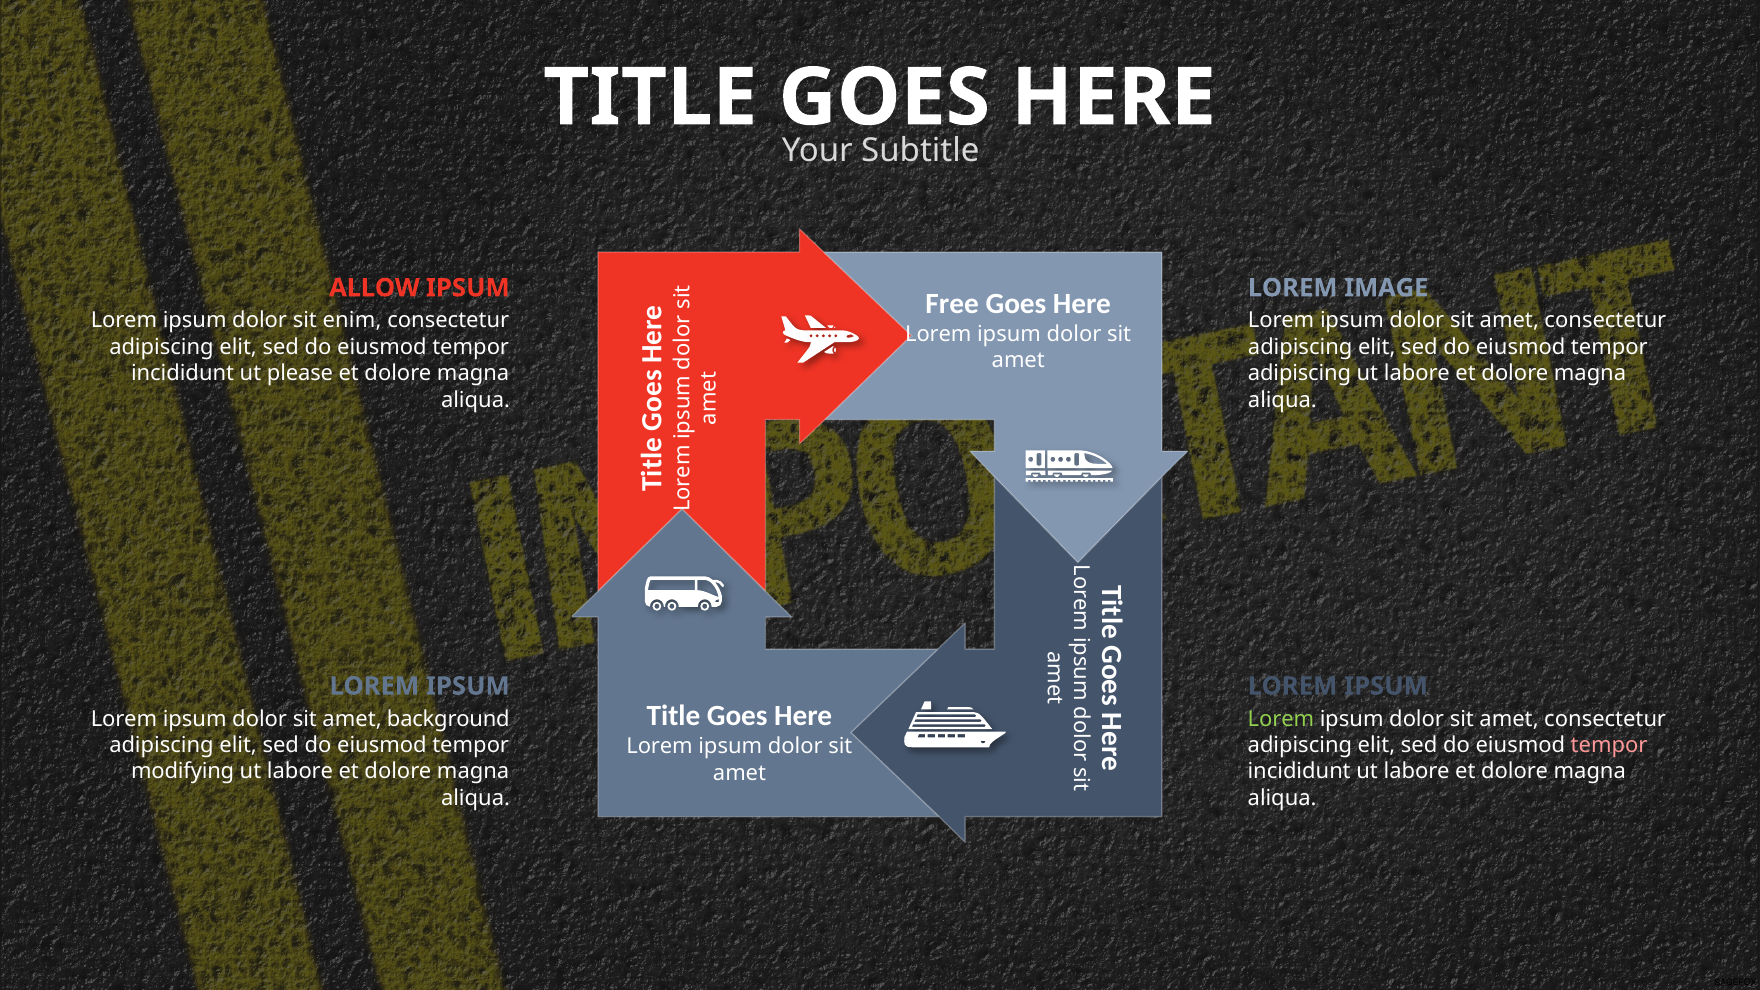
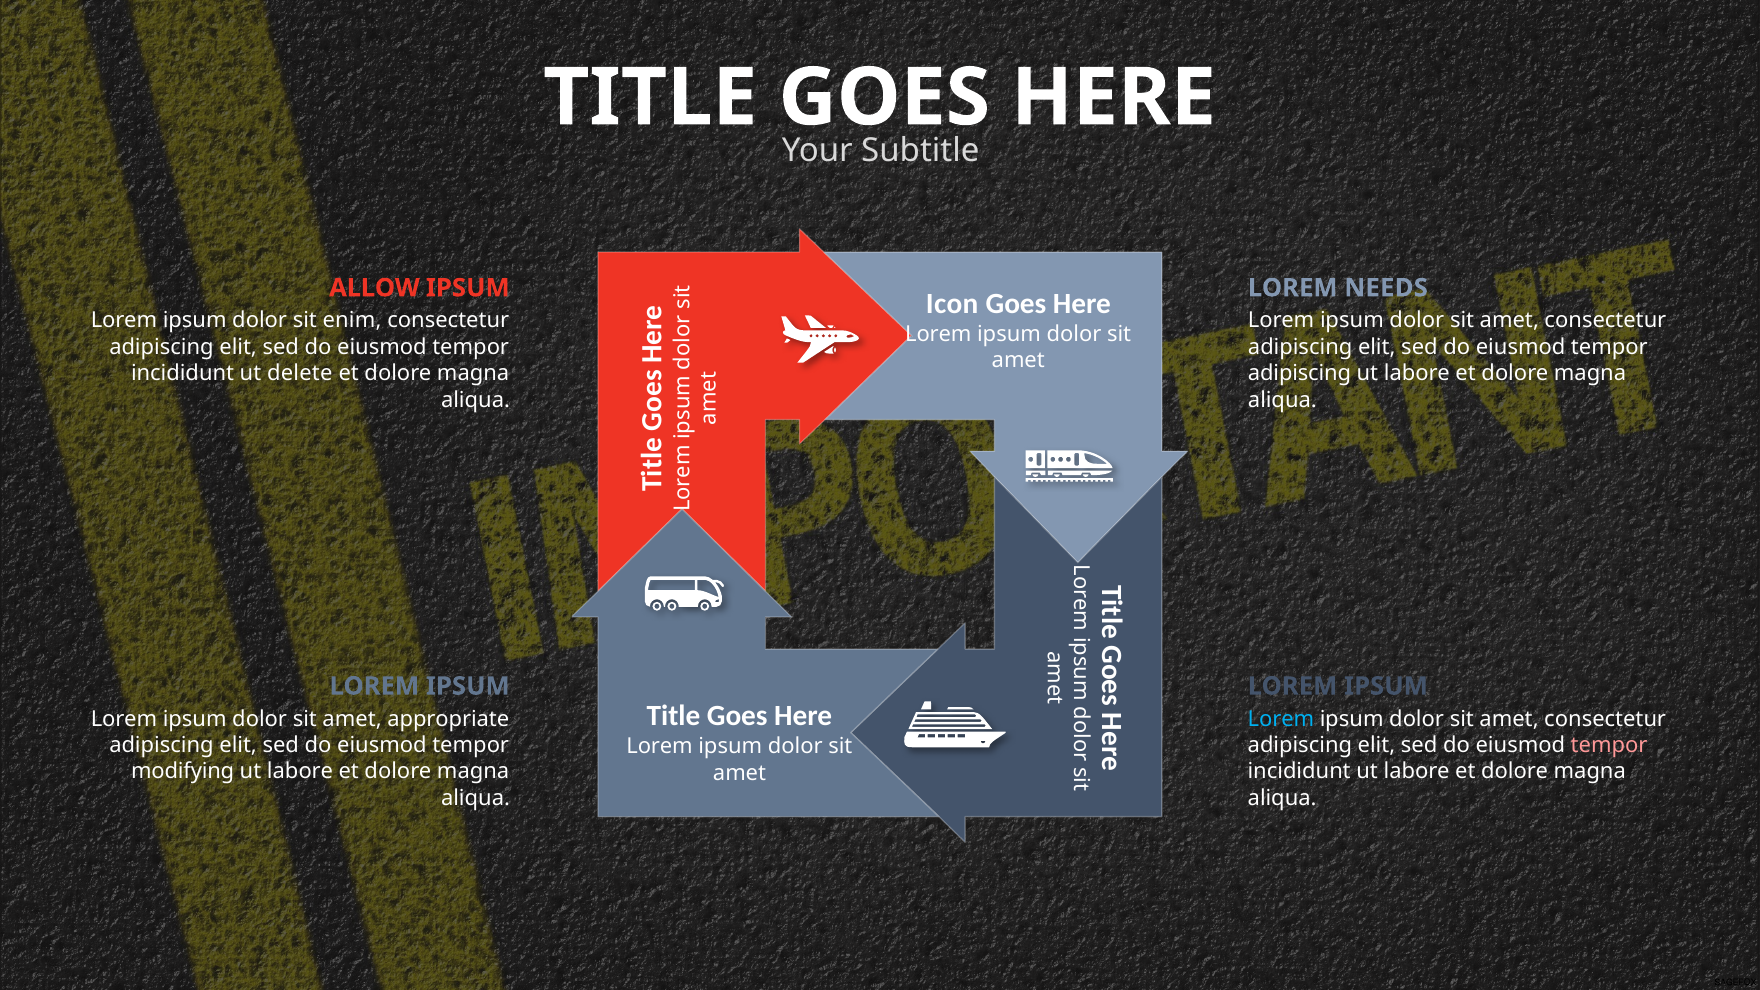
IMAGE: IMAGE -> NEEDS (1386, 288)
Free: Free -> Icon (952, 304)
please: please -> delete (300, 373)
background: background -> appropriate (448, 719)
Lorem colour: light green -> light blue (1281, 719)
